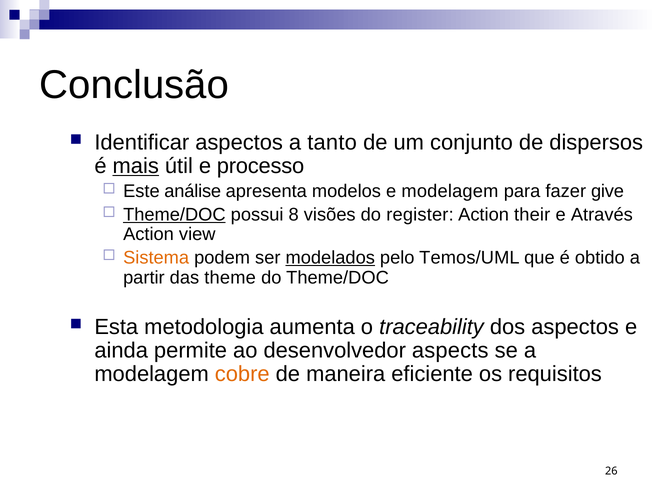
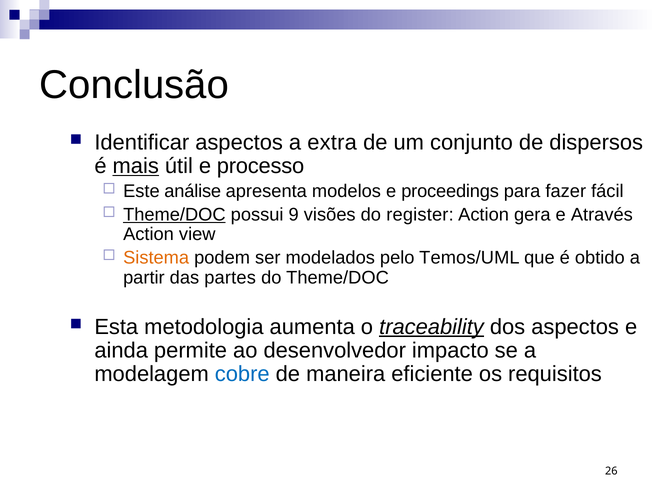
tanto: tanto -> extra (332, 142)
e modelagem: modelagem -> proceedings (450, 191)
give: give -> fácil (607, 191)
8: 8 -> 9 (294, 215)
their: their -> gera (532, 215)
modelados underline: present -> none (330, 258)
theme: theme -> partes (230, 277)
traceability underline: none -> present (432, 327)
aspects: aspects -> impacto (450, 350)
cobre colour: orange -> blue (242, 374)
